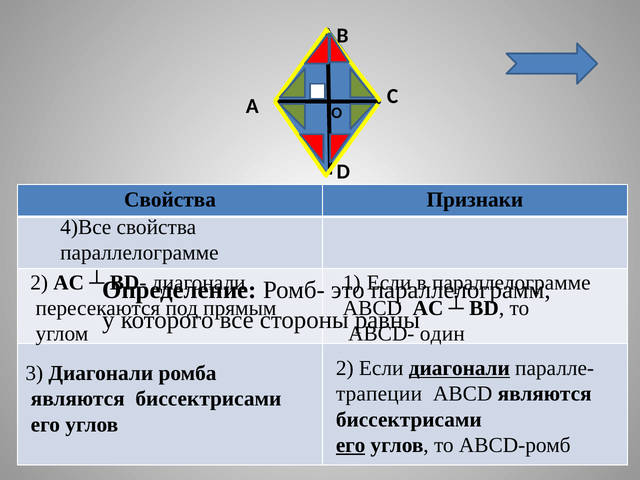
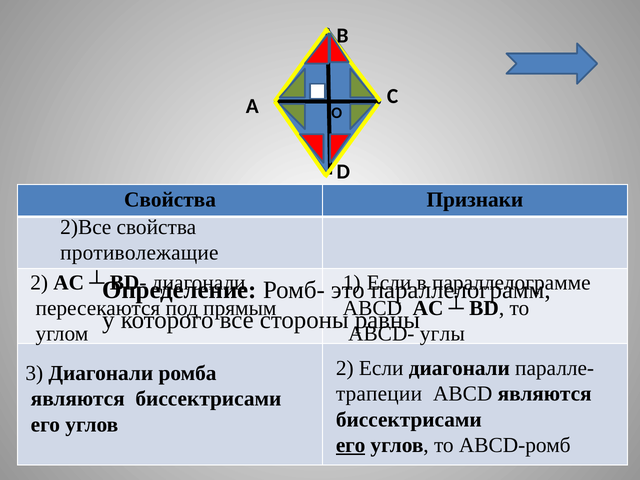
4)Все: 4)Все -> 2)Все (86, 227)
параллелограмме: параллелограмме -> противолежащие (139, 253)
один: один -> углы (442, 334)
диагонали underline: present -> none (459, 368)
